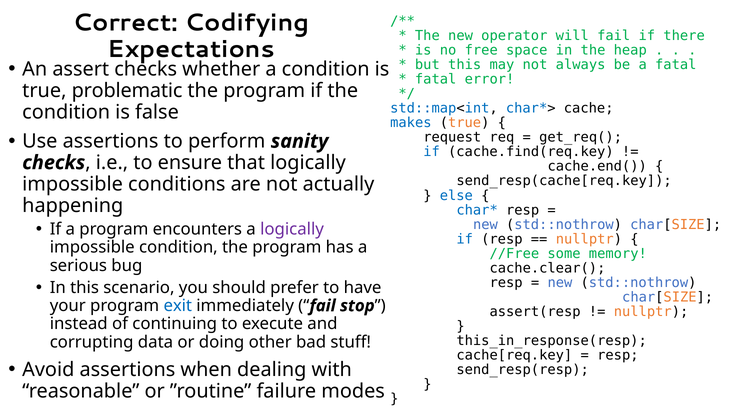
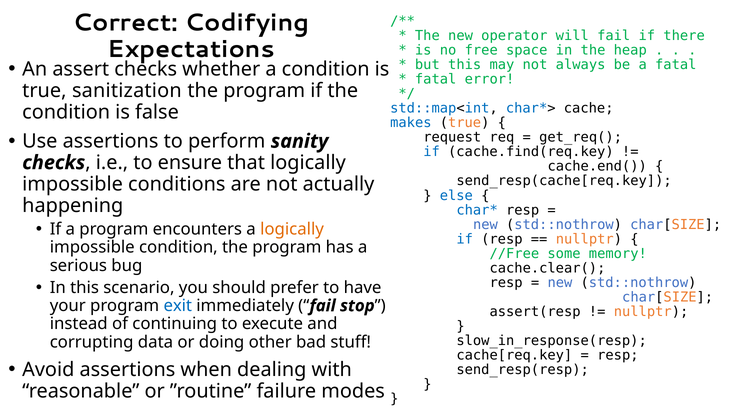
problematic: problematic -> sanitization (127, 91)
logically colour: purple -> orange (292, 229)
this_in_response(resp: this_in_response(resp -> slow_in_response(resp (552, 341)
